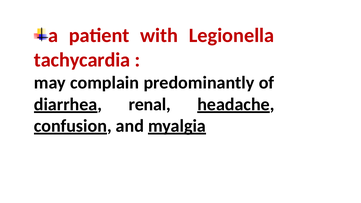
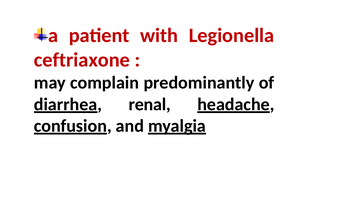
tachycardia: tachycardia -> ceftriaxone (82, 60)
